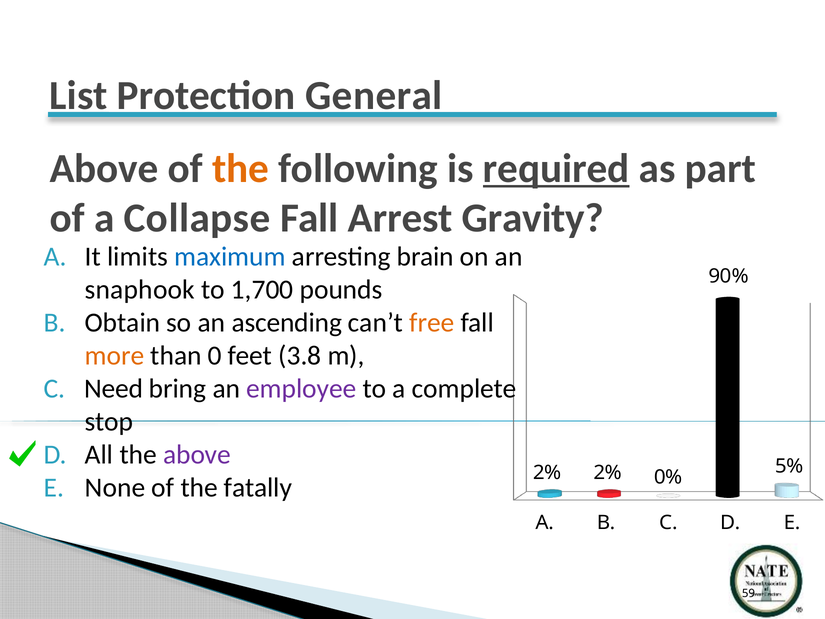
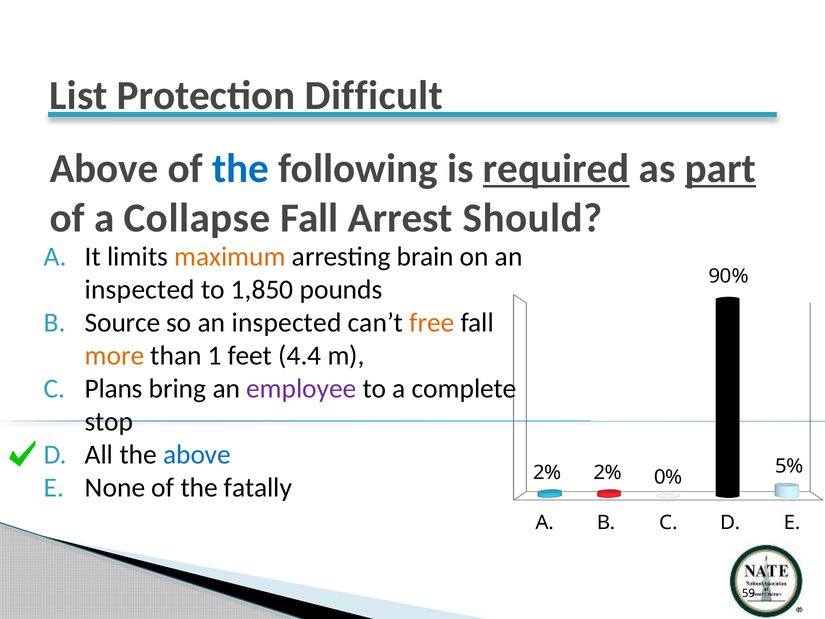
General: General -> Difficult (374, 96)
the colour: orange -> blue (241, 169)
part underline: none -> present (720, 169)
Gravity: Gravity -> Should (532, 218)
maximum colour: blue -> orange (230, 256)
snaphook: snaphook -> inspected (140, 289)
1,700: 1,700 -> 1,850 (262, 289)
Obtain: Obtain -> Source (123, 322)
so an ascending: ascending -> inspected (287, 322)
0: 0 -> 1 (215, 355)
3.8: 3.8 -> 4.4 (300, 355)
Need: Need -> Plans (114, 388)
above colour: purple -> blue (197, 454)
